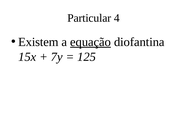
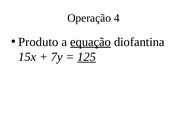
Particular: Particular -> Operação (89, 18)
Existem: Existem -> Produto (38, 42)
125 underline: none -> present (87, 57)
